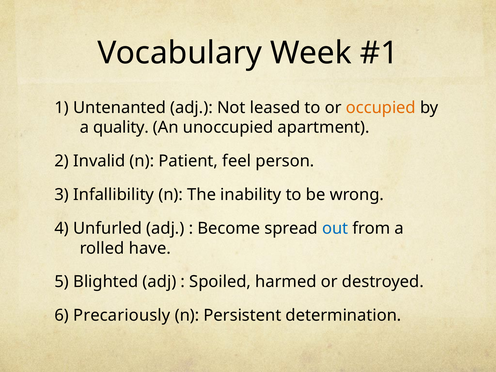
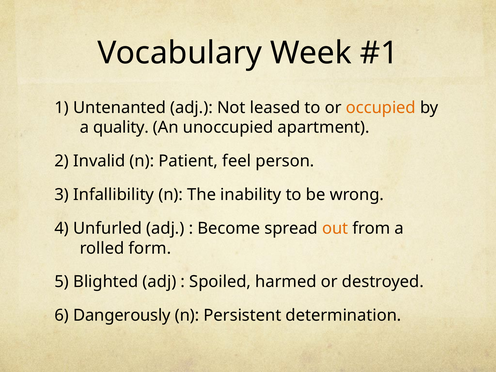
out colour: blue -> orange (335, 228)
have: have -> form (150, 248)
Precariously: Precariously -> Dangerously (122, 315)
